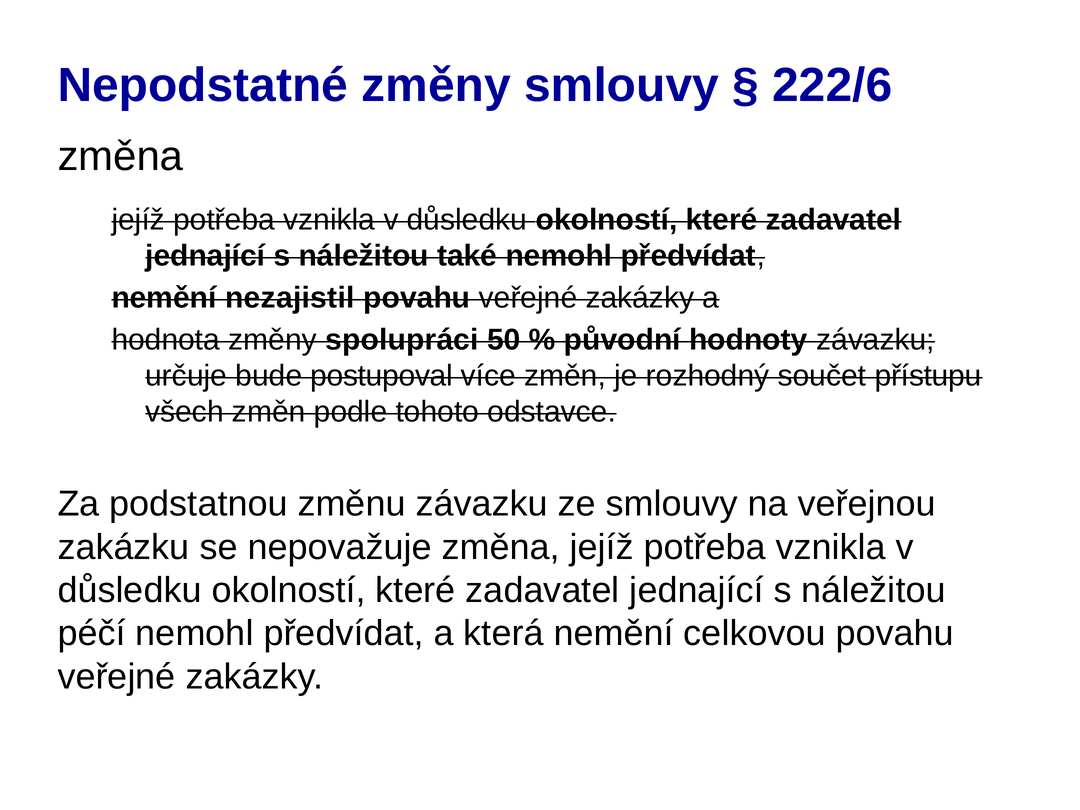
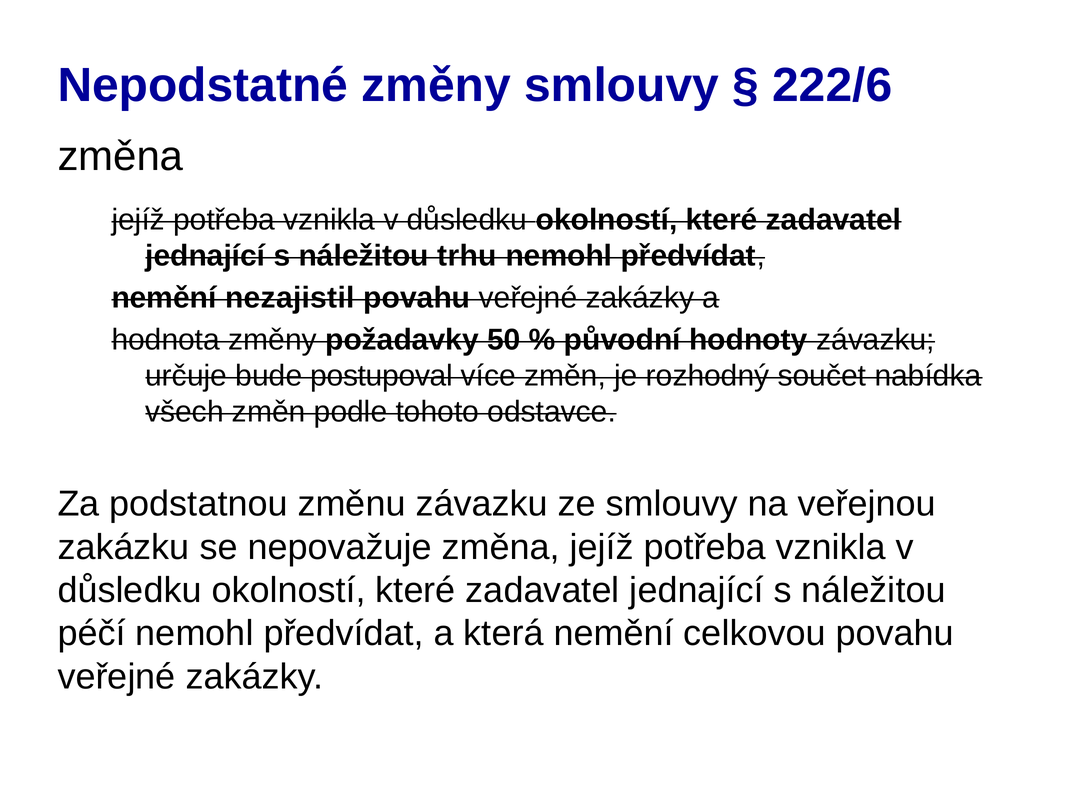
také: také -> trhu (467, 256)
spolupráci: spolupráci -> požadavky (402, 340)
přístupu: přístupu -> nabídka (928, 376)
